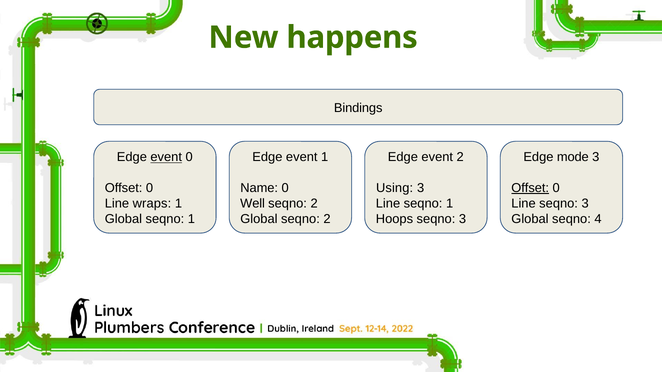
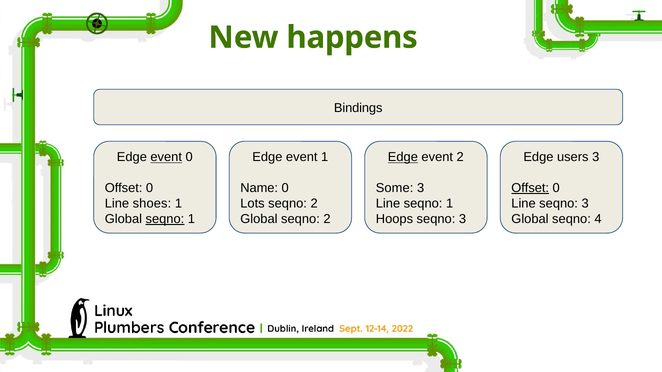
Edge underline: none -> present (403, 157)
mode: mode -> users (573, 157)
Using: Using -> Some (395, 188)
wraps: wraps -> shoes (152, 204)
Well: Well -> Lots (252, 204)
seqno underline: none -> present (165, 219)
